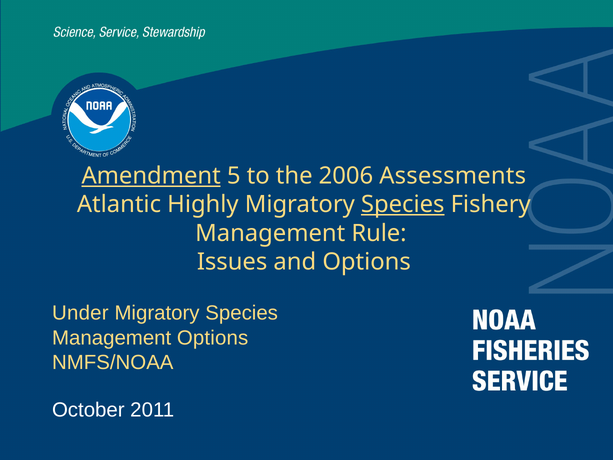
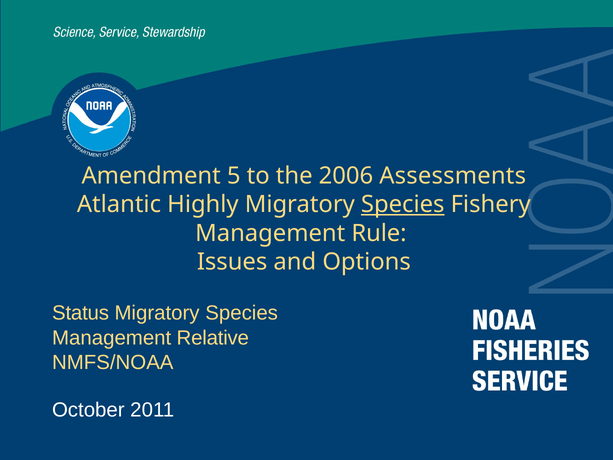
Amendment underline: present -> none (151, 176)
Under: Under -> Status (81, 313)
Management Options: Options -> Relative (213, 338)
